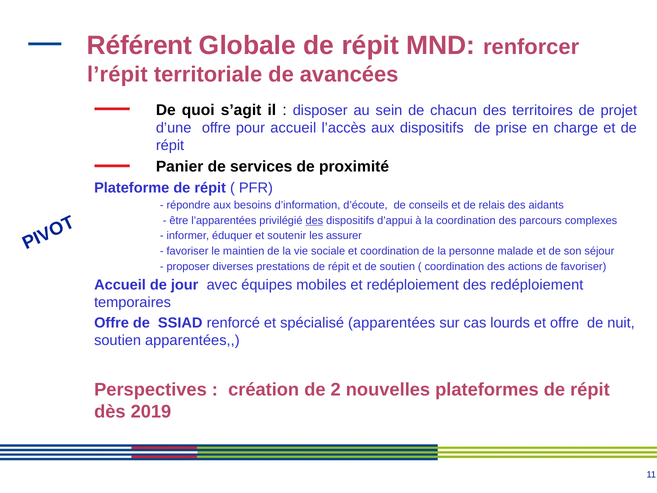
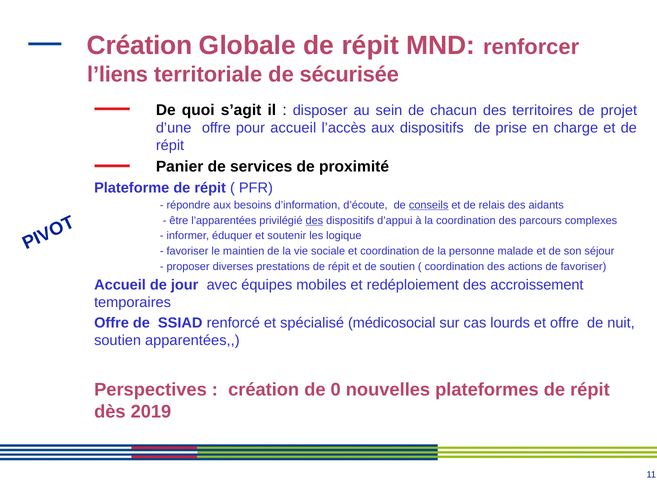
Référent: Référent -> Création (139, 46)
l’répit: l’répit -> l’liens (118, 74)
avancées: avancées -> sécurisée (349, 74)
conseils underline: none -> present (429, 205)
assurer: assurer -> logique (344, 236)
des redéploiement: redéploiement -> accroissement (537, 285)
spécialisé apparentées: apparentées -> médicosocial (392, 323)
2: 2 -> 0 (336, 389)
